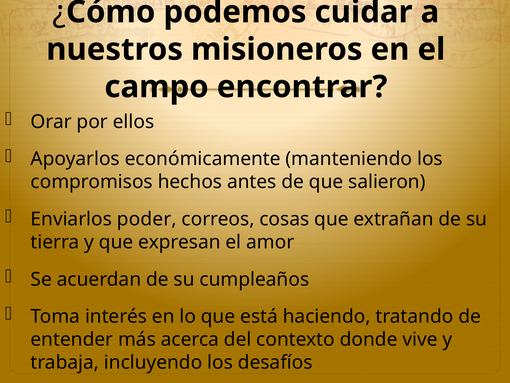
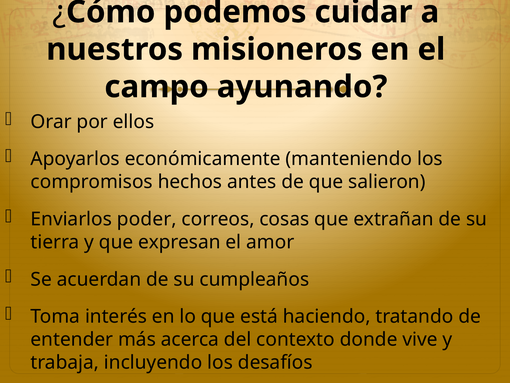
encontrar: encontrar -> ayunando (302, 87)
